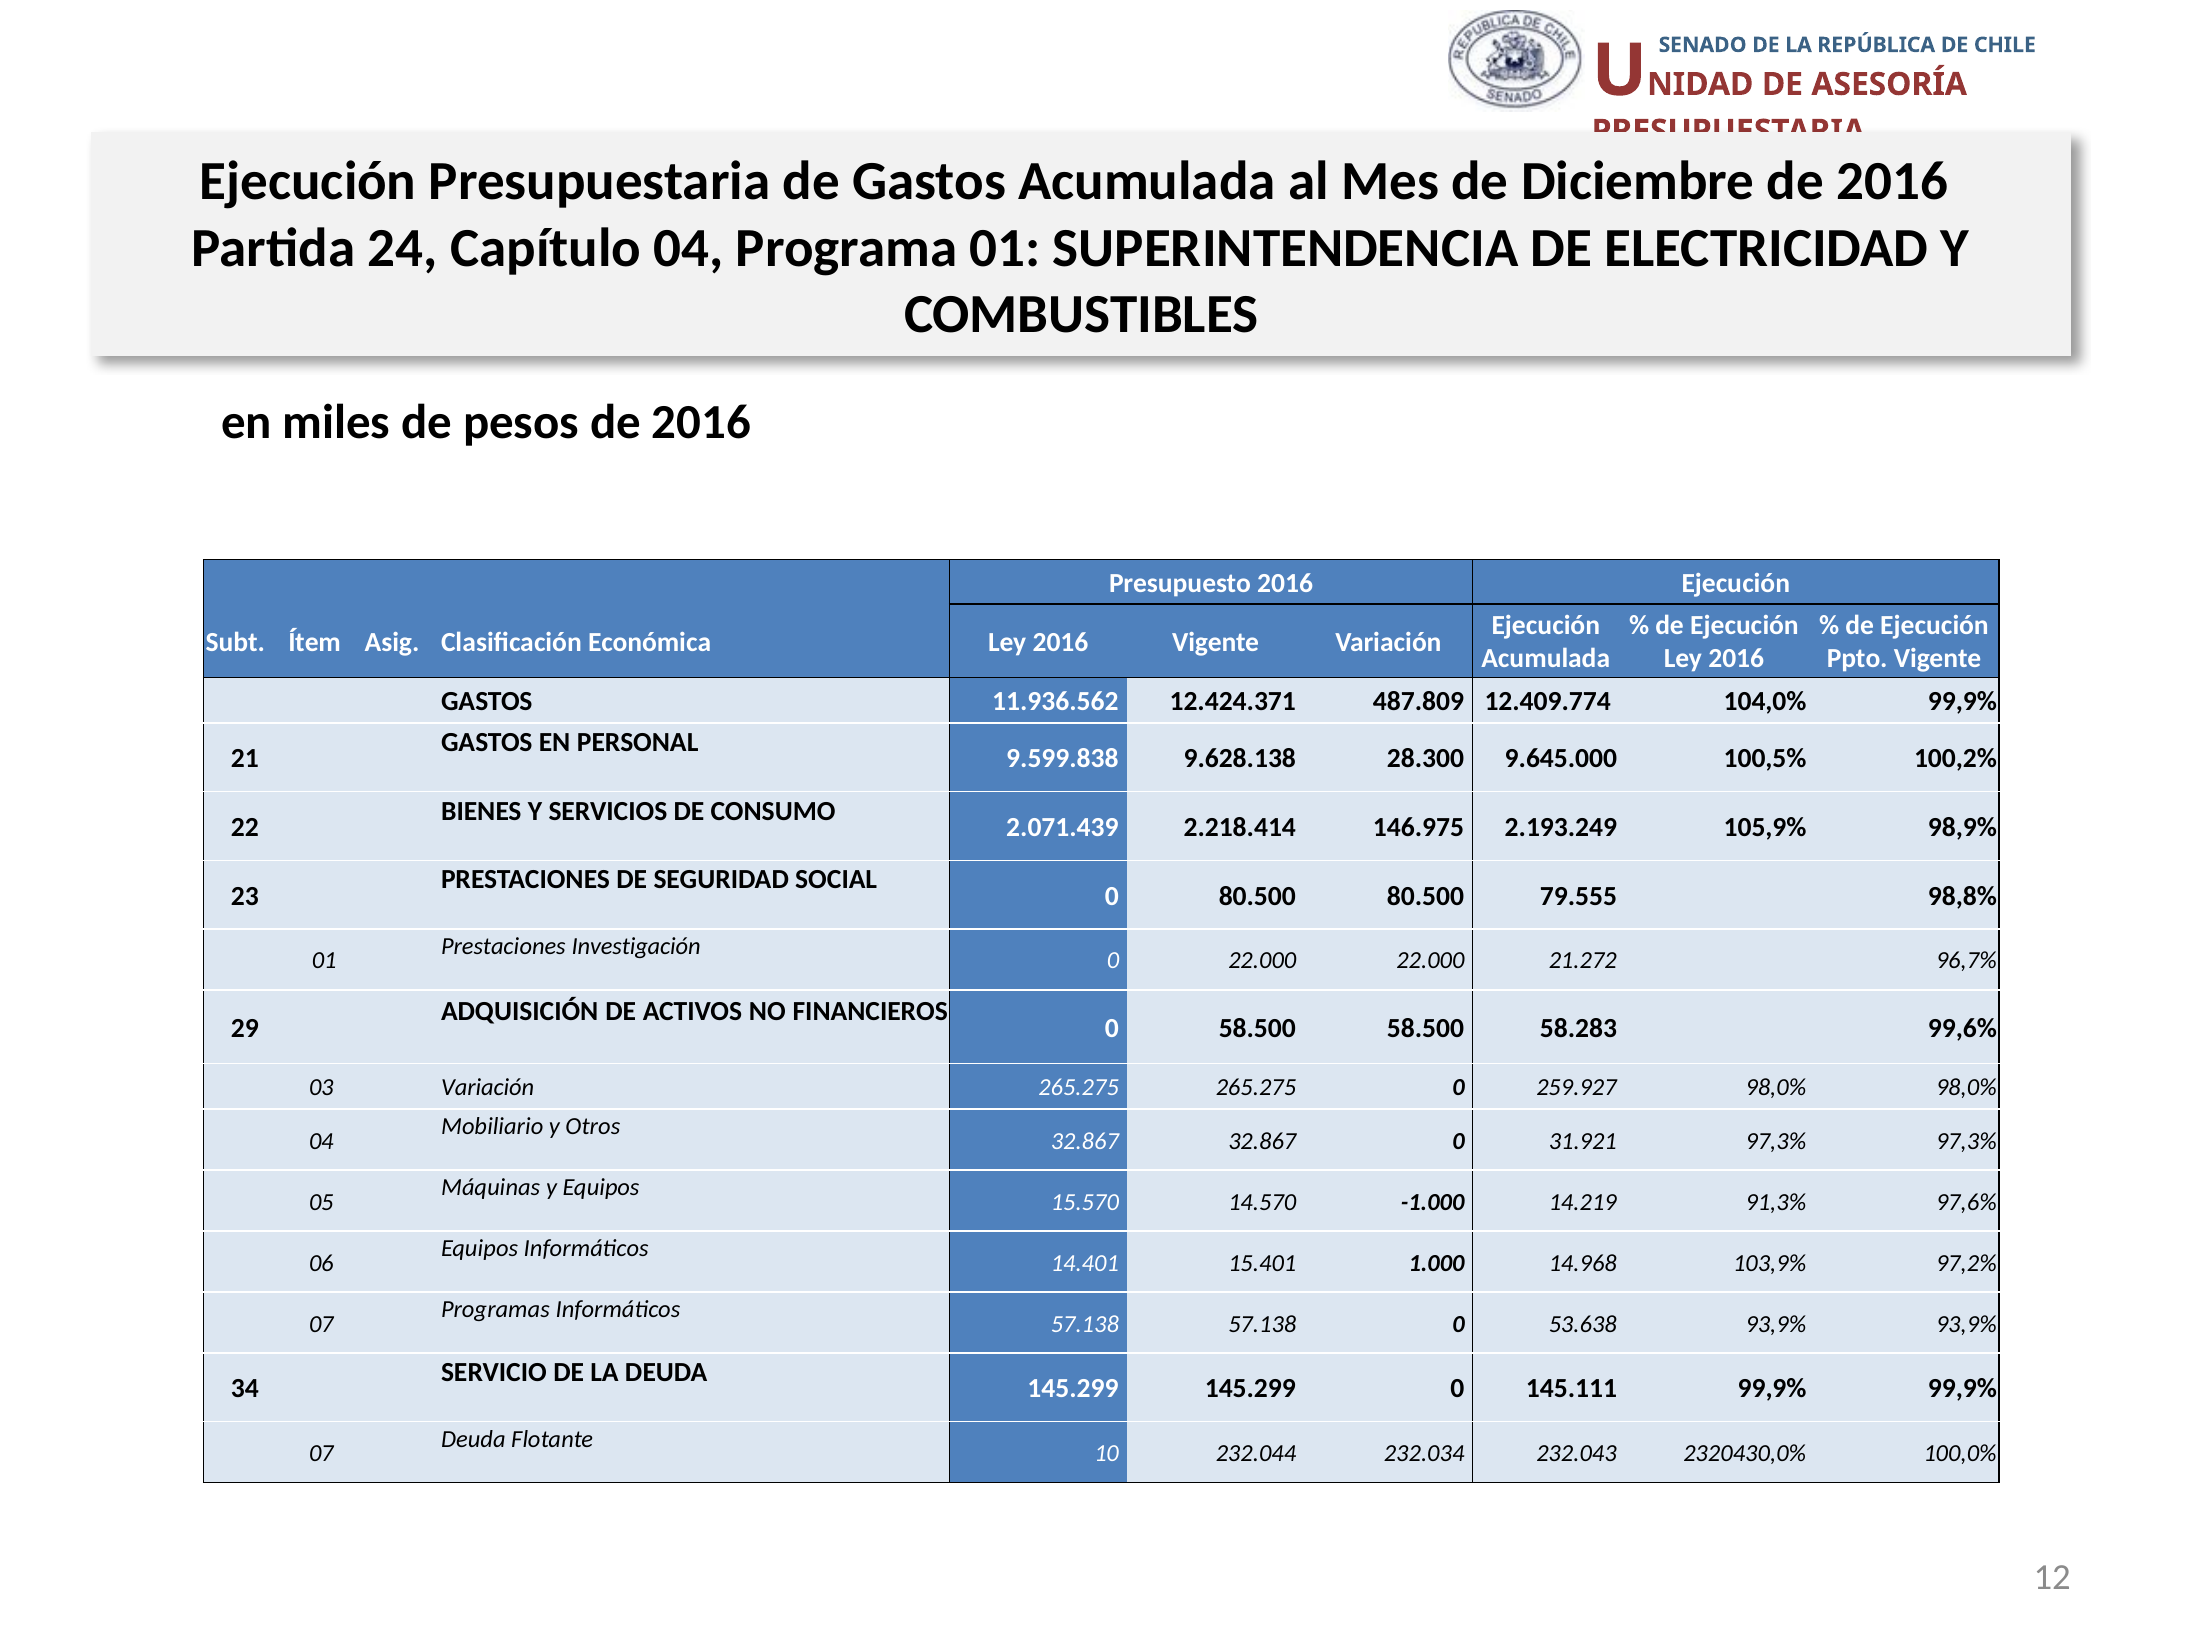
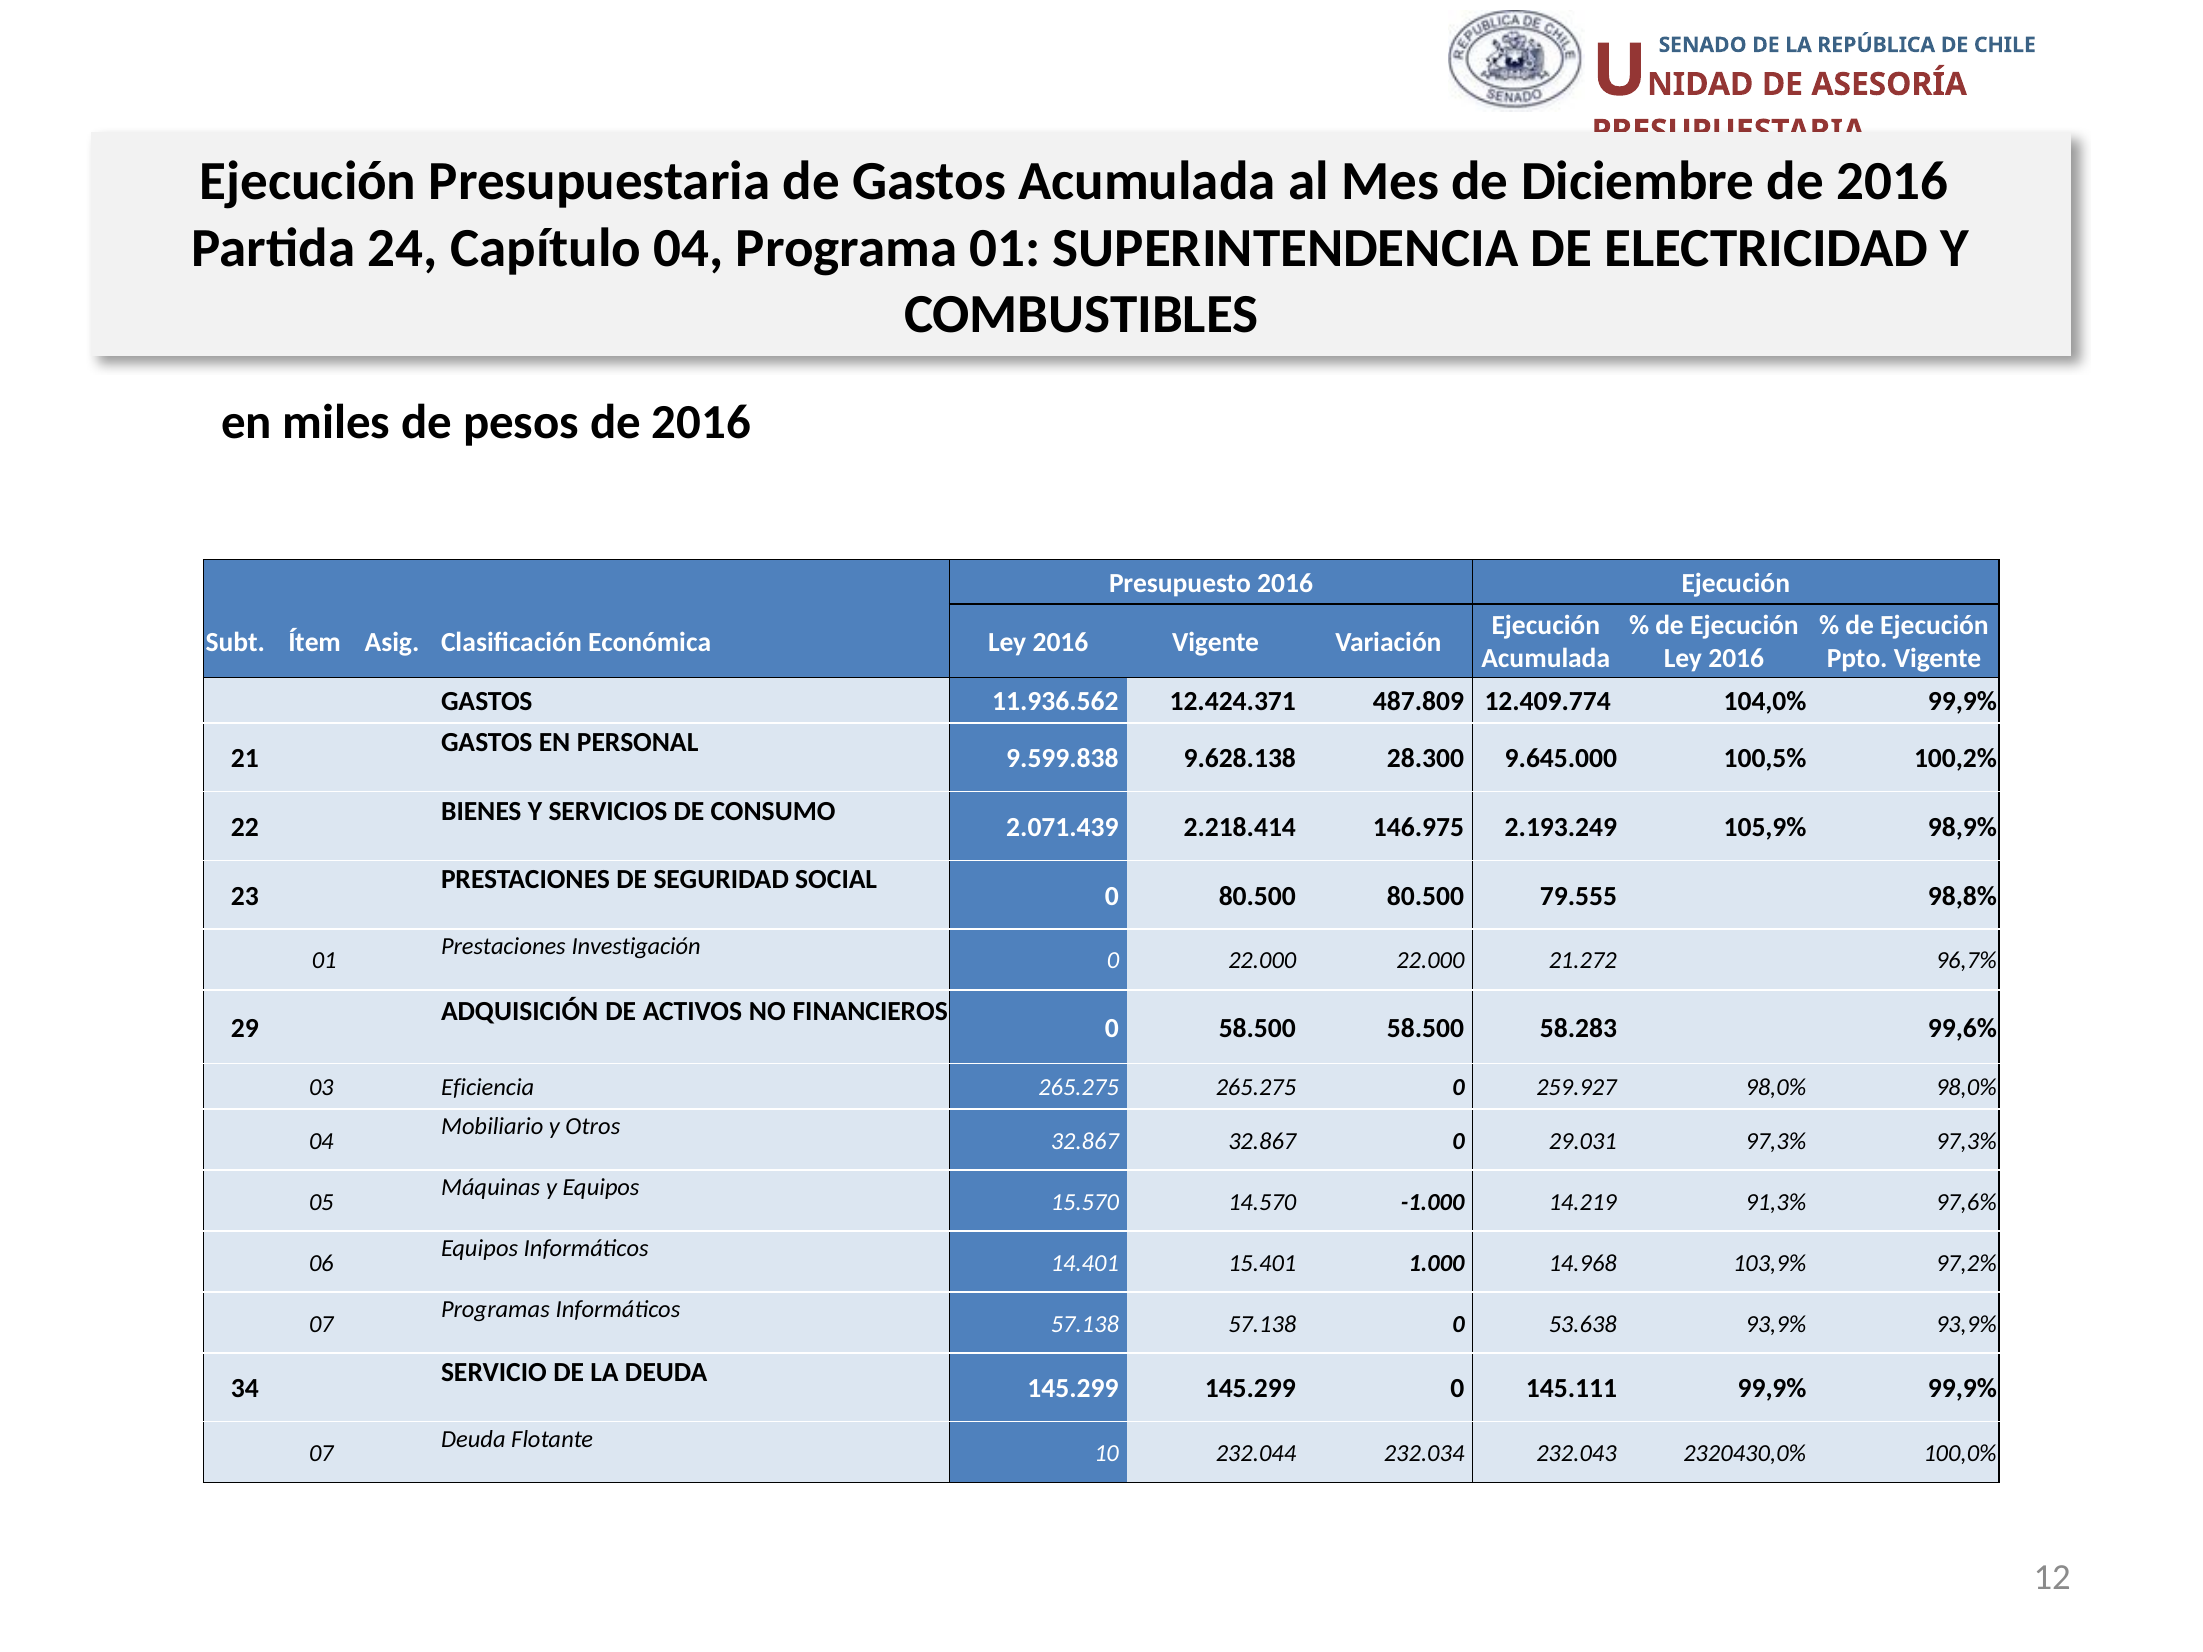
03 Variación: Variación -> Eficiencia (488, 1088)
31.921: 31.921 -> 29.031 (1583, 1141)
